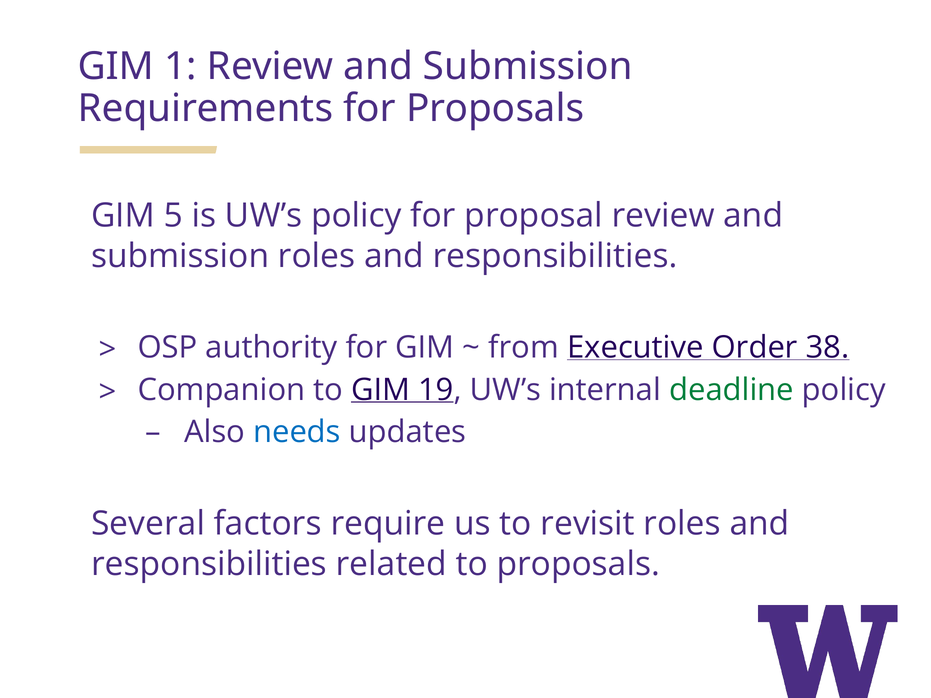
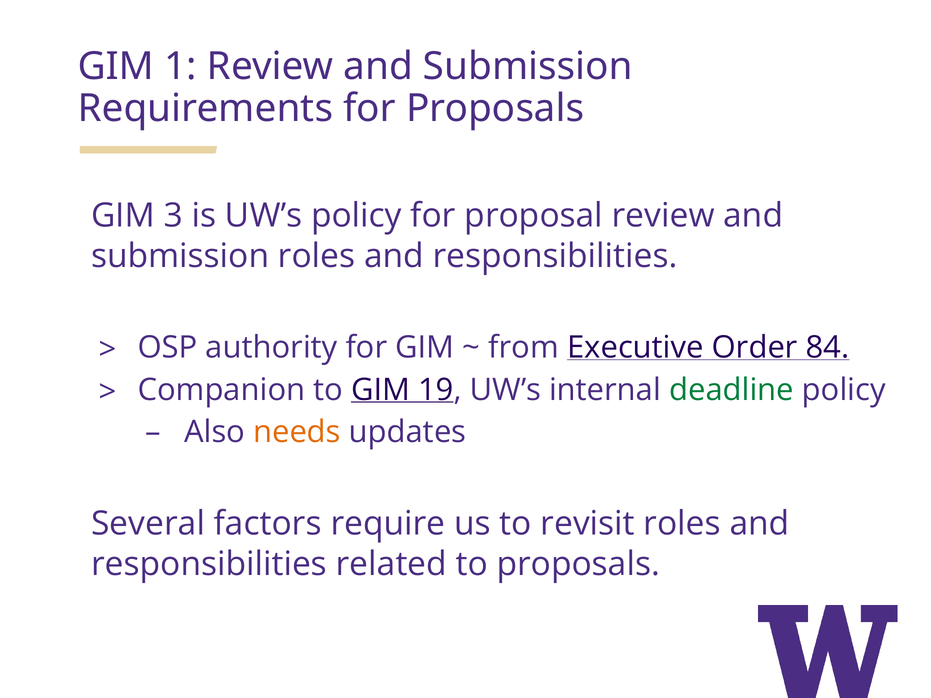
5: 5 -> 3 (173, 216)
38: 38 -> 84 (827, 348)
needs colour: blue -> orange (297, 432)
